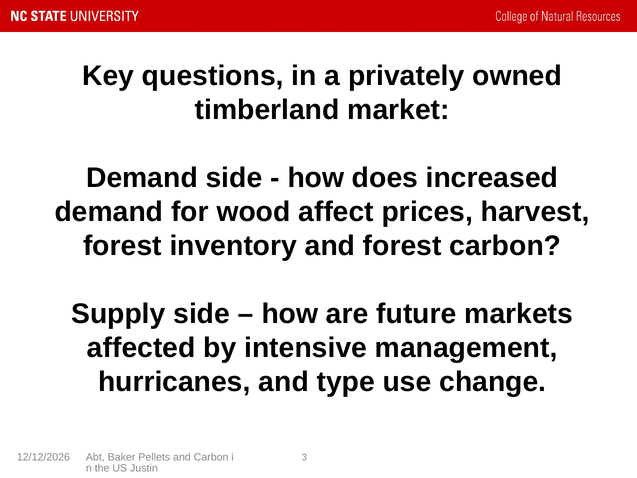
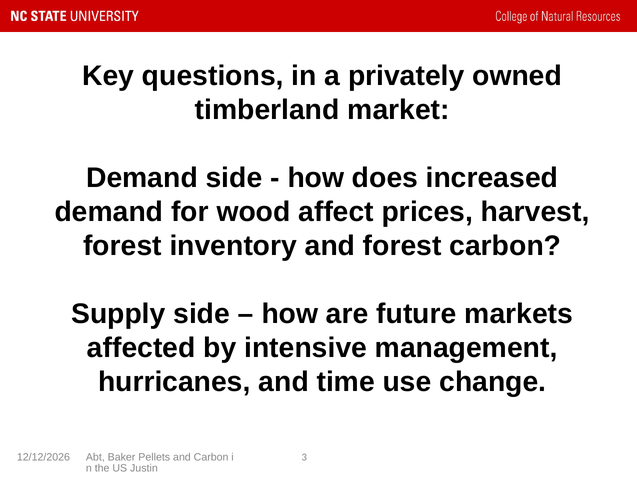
type: type -> time (346, 381)
